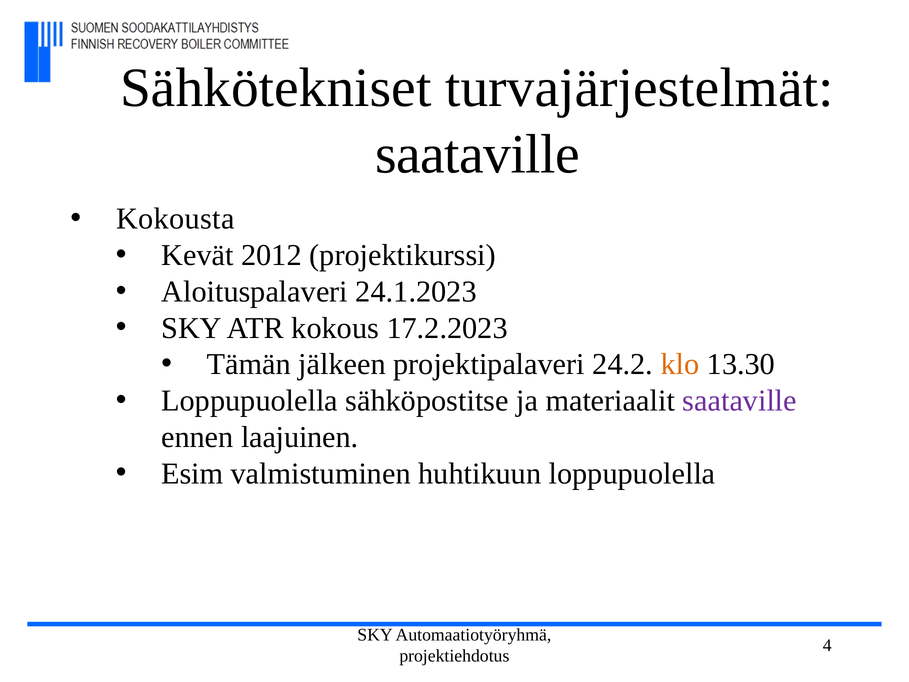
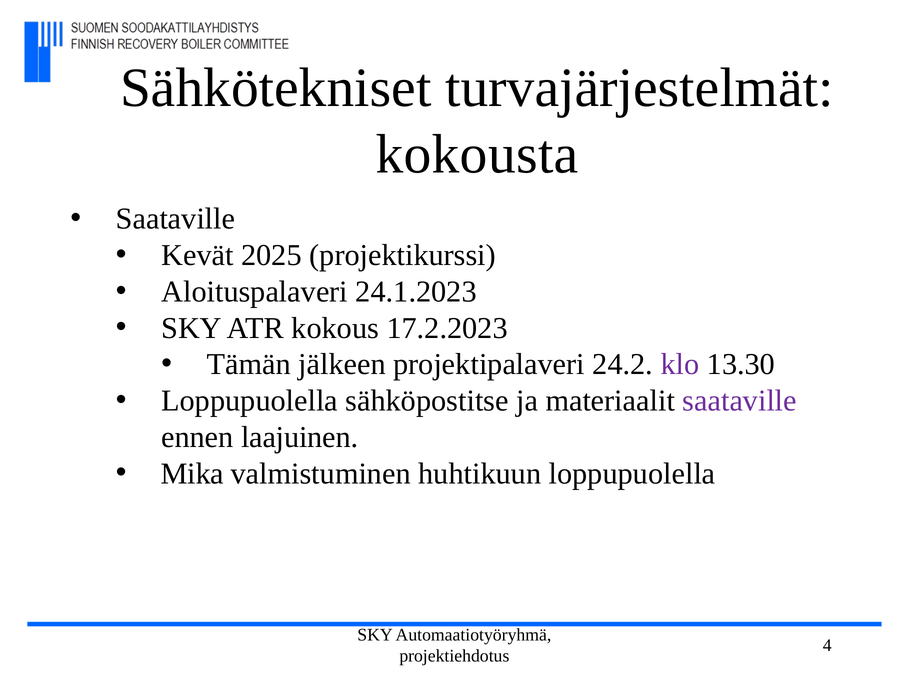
saataville: saataville -> kokousta (477, 155)
Kokousta: Kokousta -> Saataville (176, 219)
2012: 2012 -> 2025 (271, 255)
klo colour: orange -> purple (680, 364)
Esim: Esim -> Mika (192, 473)
